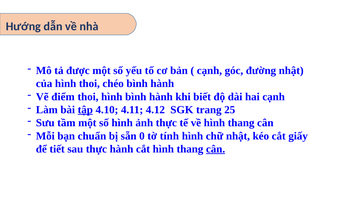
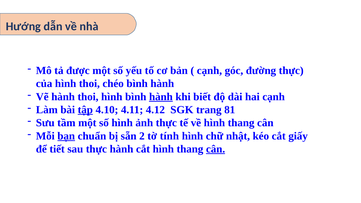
đường nhật: nhật -> thực (291, 71)
Vẽ điểm: điểm -> hành (63, 97)
hành underline: none -> present (161, 97)
25: 25 -> 81 (230, 110)
bạn underline: none -> present (66, 136)
0: 0 -> 2 (142, 136)
